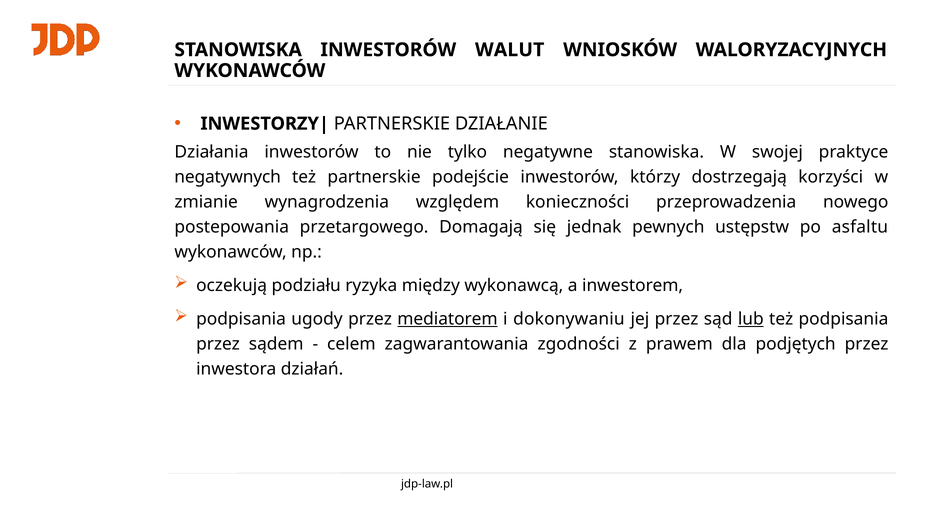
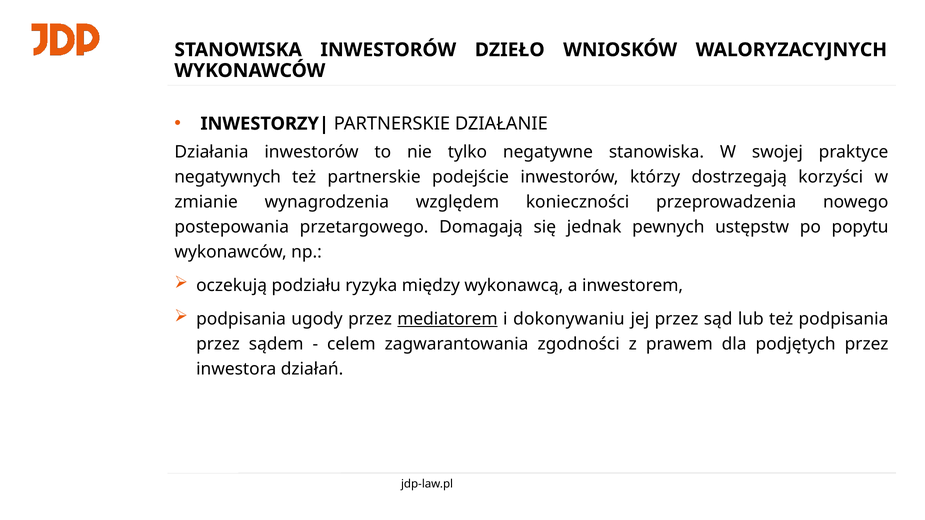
WALUT: WALUT -> DZIEŁO (510, 50)
asfaltu: asfaltu -> popytu (860, 227)
lub underline: present -> none (751, 319)
